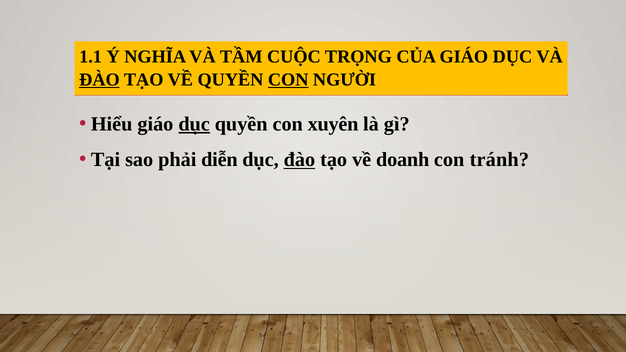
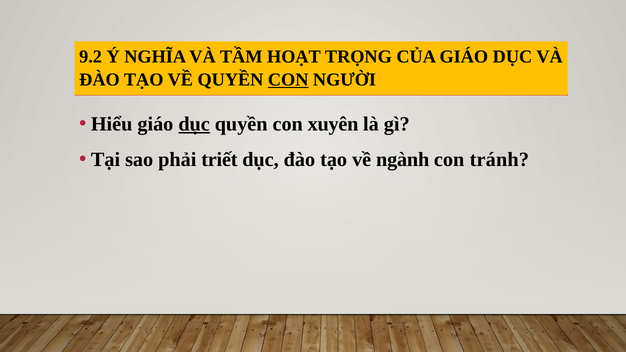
1.1: 1.1 -> 9.2 (91, 57)
CUỘC: CUỘC -> HOẠT (294, 57)
ĐÀO underline: present -> none (99, 80)
diễn: diễn -> triết (219, 160)
đào underline: present -> none (299, 160)
doanh: doanh -> ngành (403, 160)
